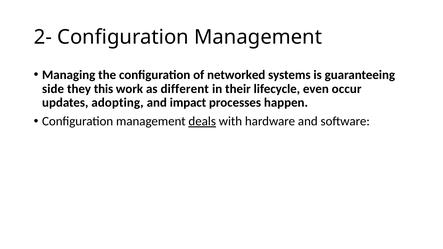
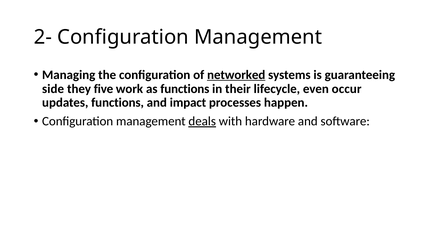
networked underline: none -> present (236, 75)
this: this -> five (104, 89)
as different: different -> functions (185, 89)
updates adopting: adopting -> functions (118, 103)
